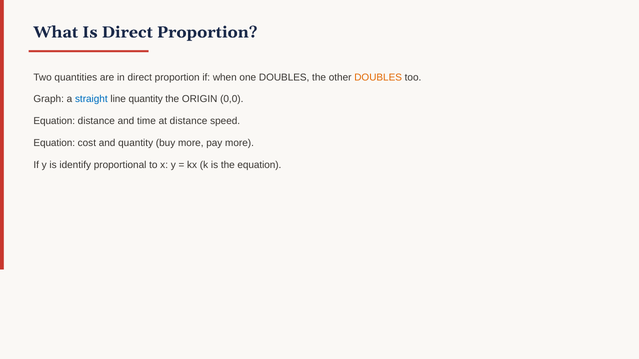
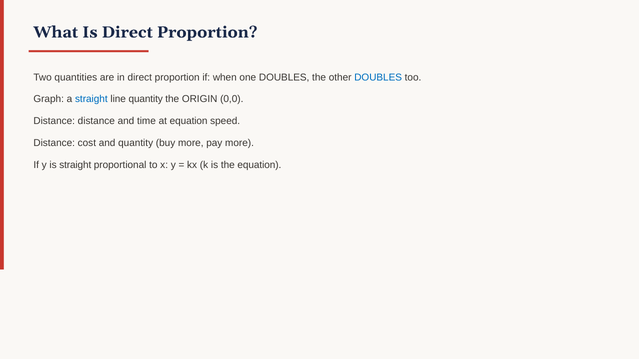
DOUBLES colour: orange -> blue (378, 77)
Equation: Equation -> Distance (54, 121)
at distance: distance -> equation (189, 121)
Equation: Equation -> Distance (54, 143)
is identify: identify -> straight (75, 165)
